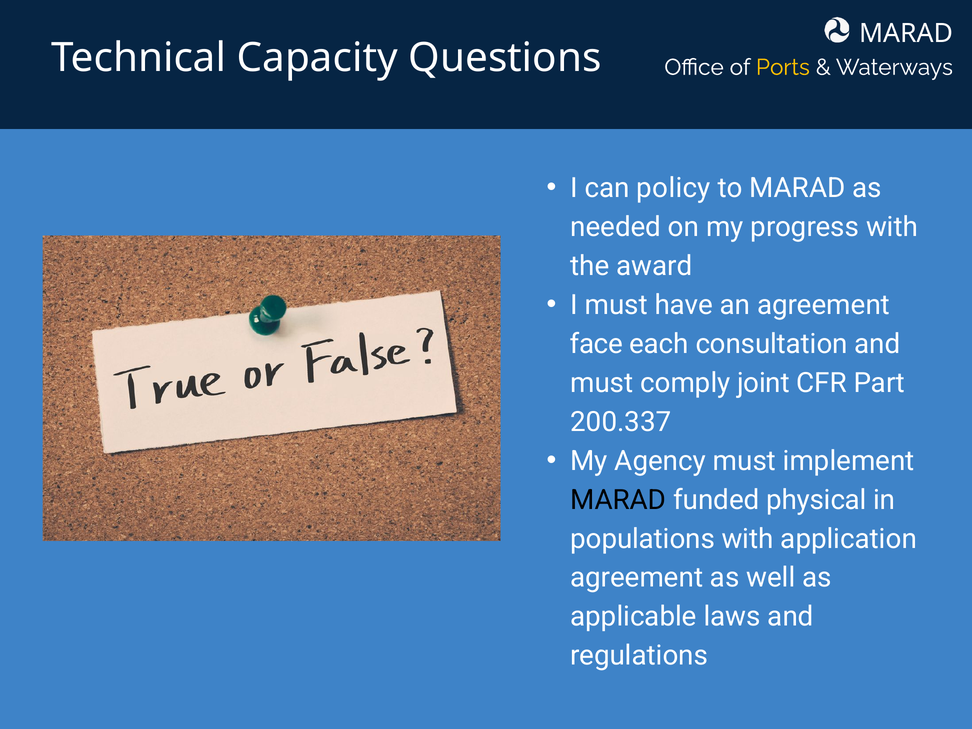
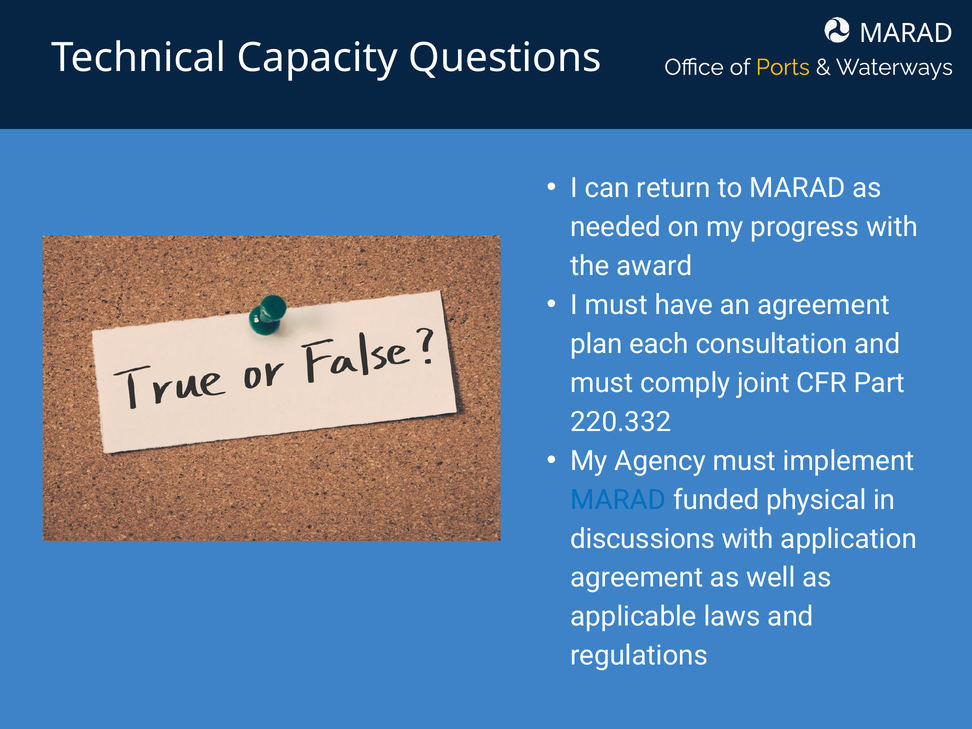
policy: policy -> return (674, 188)
face: face -> plan (596, 344)
200.337: 200.337 -> 220.332 (621, 422)
MARAD colour: black -> blue (618, 500)
populations: populations -> discussions (643, 539)
